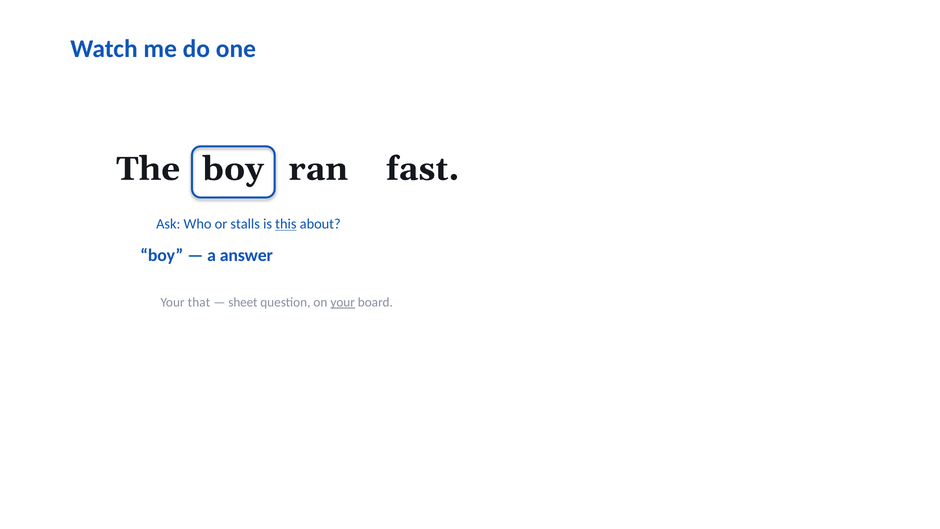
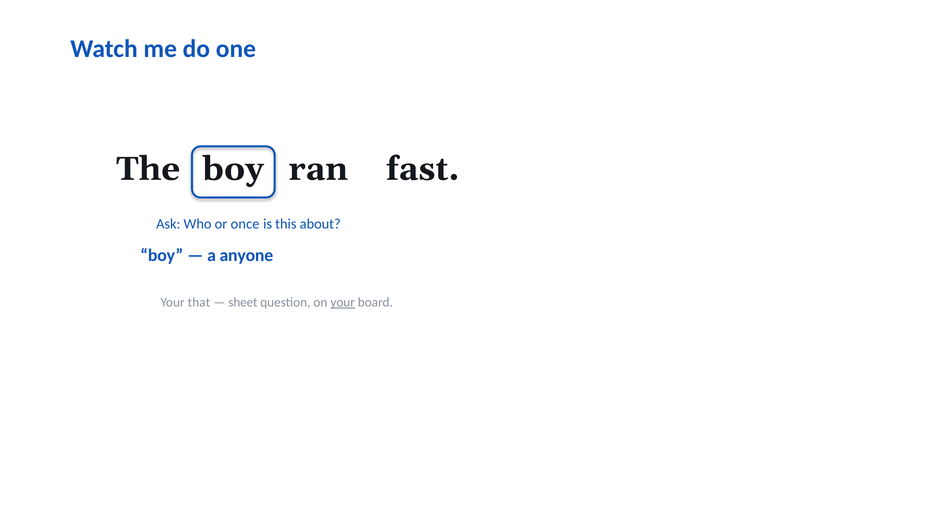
stalls: stalls -> once (245, 224)
this underline: present -> none (286, 224)
answer: answer -> anyone (246, 255)
